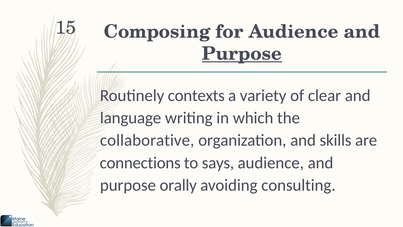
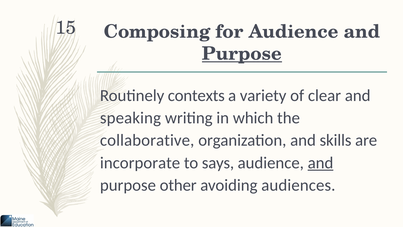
language: language -> speaking (130, 118)
connections: connections -> incorporate (140, 163)
and underline: none -> present (320, 163)
orally: orally -> other (178, 185)
consulting: consulting -> audiences (298, 185)
